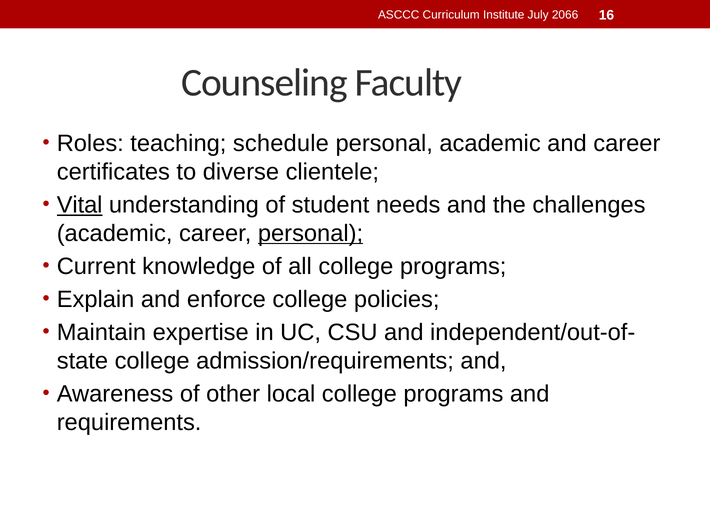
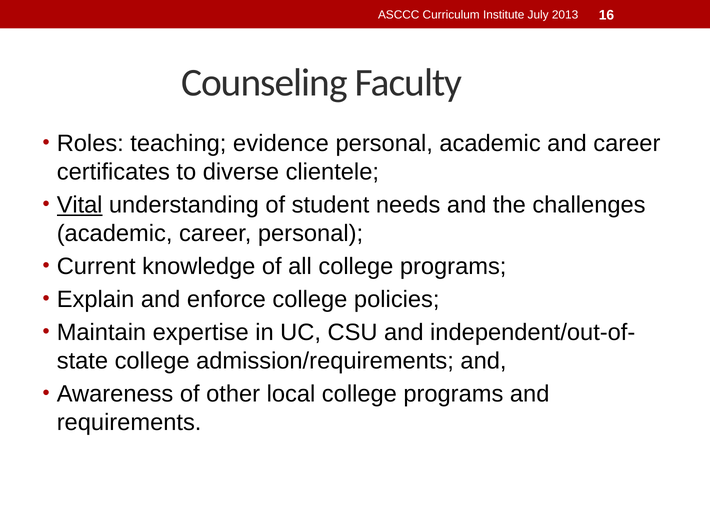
2066: 2066 -> 2013 (565, 15)
schedule: schedule -> evidence (281, 144)
personal underline: present -> none (311, 234)
